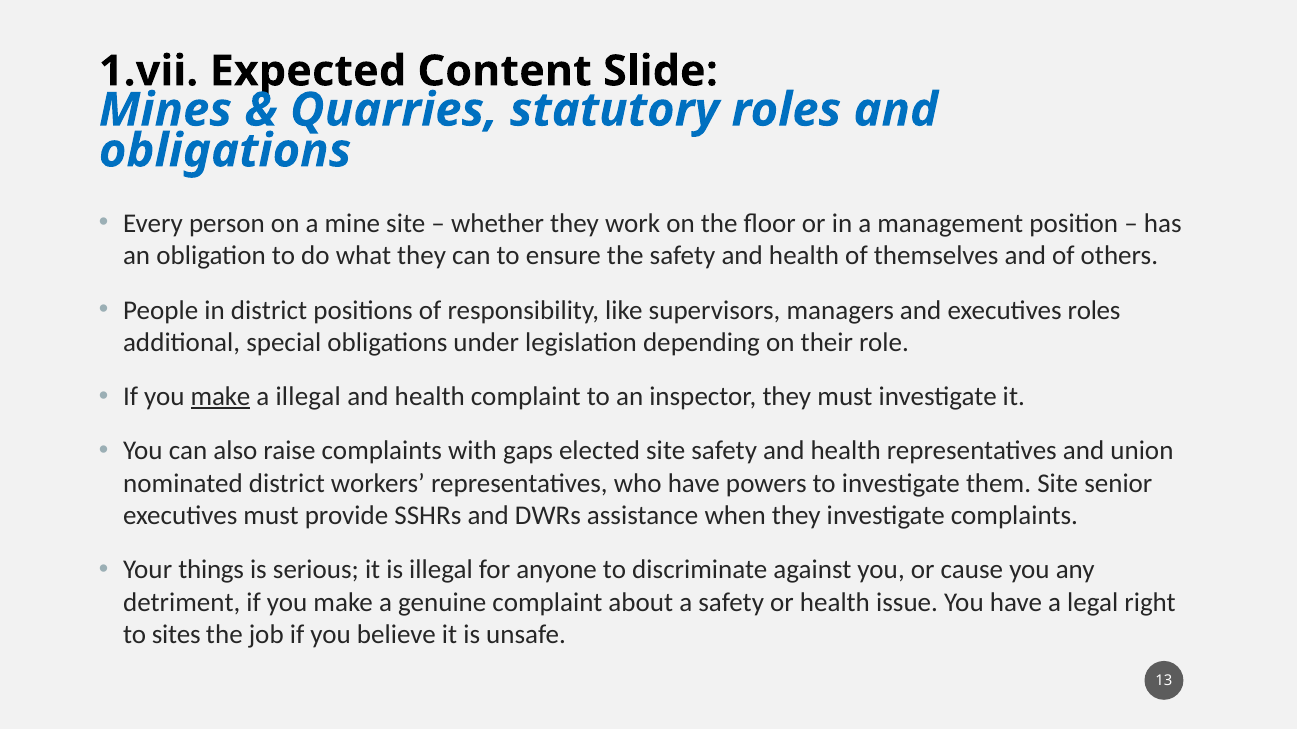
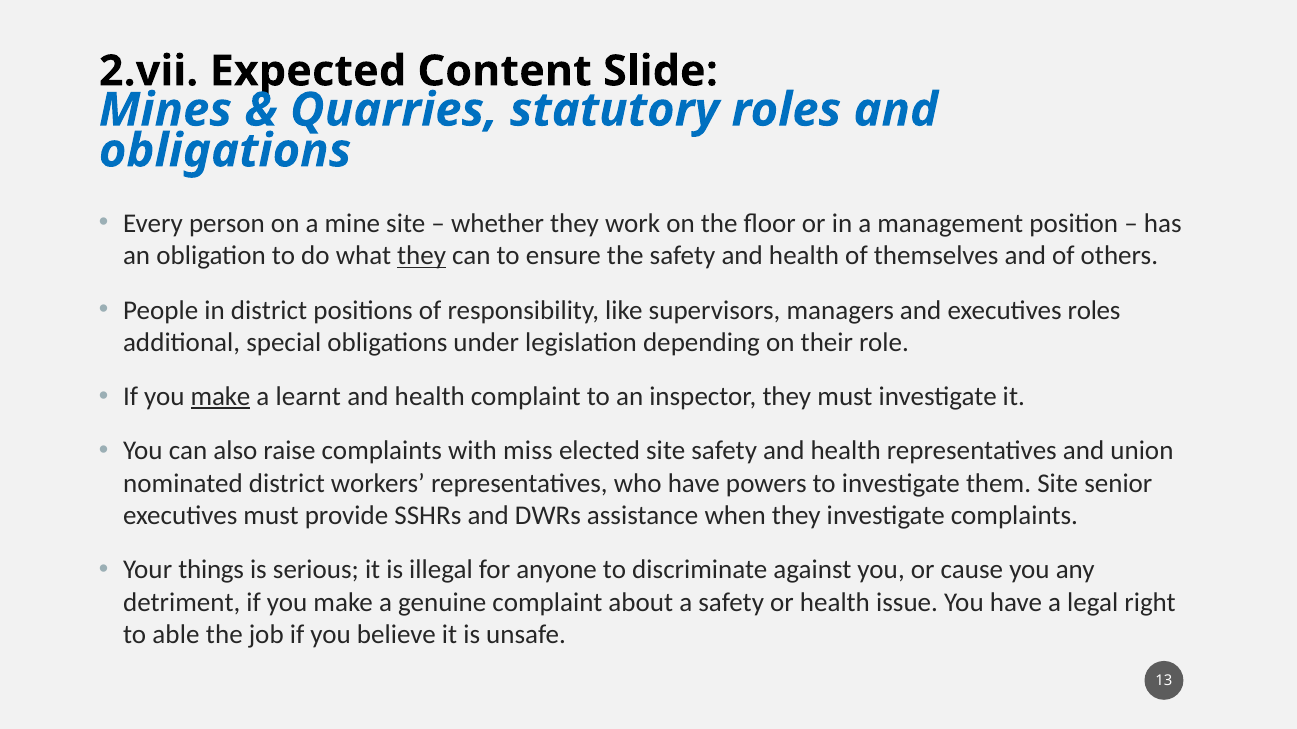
1.vii: 1.vii -> 2.vii (149, 71)
they underline: none -> present (422, 256)
a illegal: illegal -> learnt (308, 397)
gaps: gaps -> miss (528, 451)
sites: sites -> able (176, 635)
